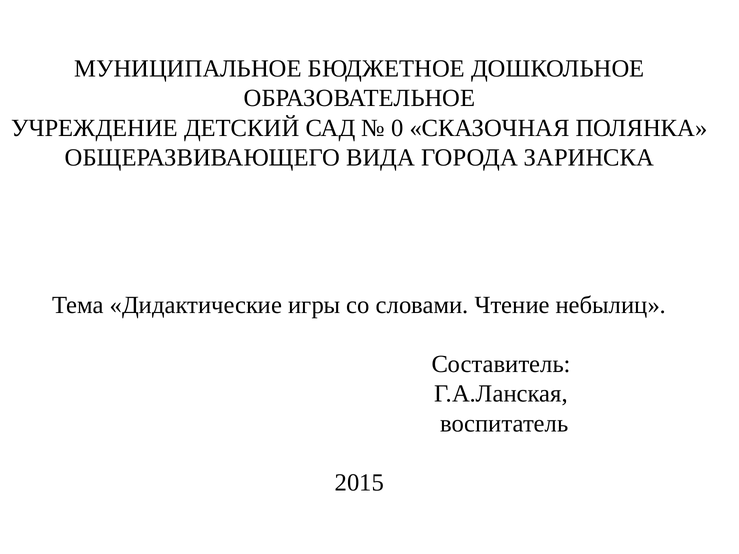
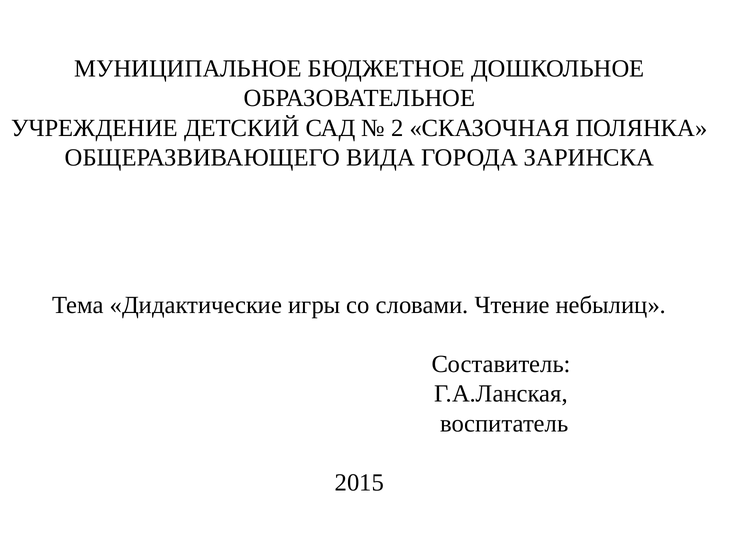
0: 0 -> 2 (397, 128)
